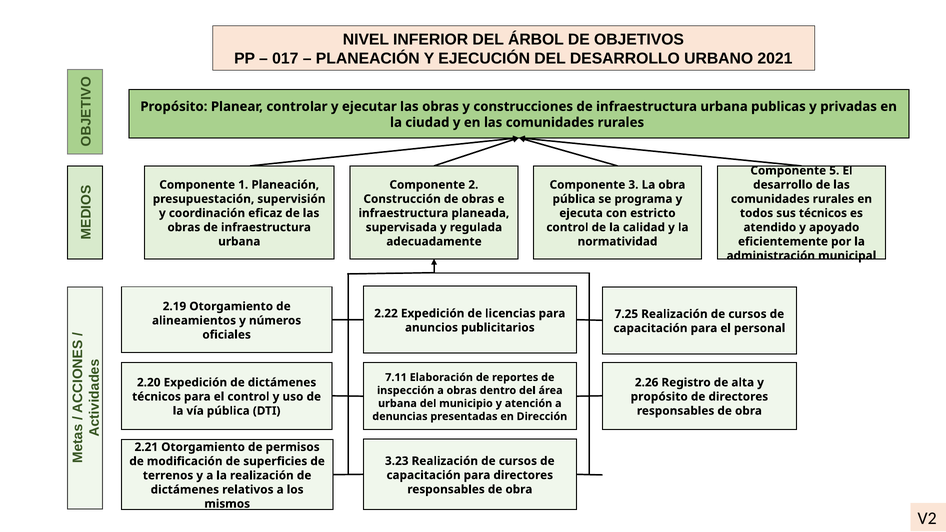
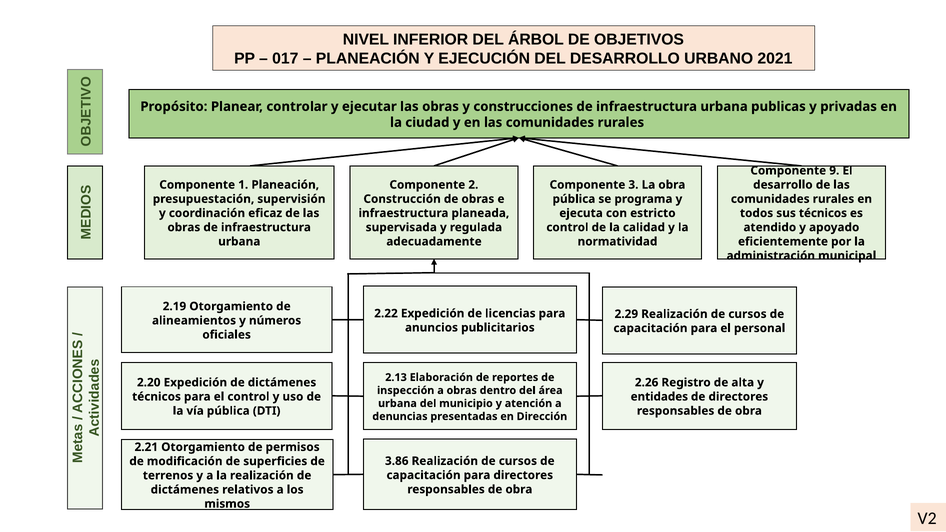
5: 5 -> 9 (834, 171)
7.25: 7.25 -> 2.29 (626, 314)
7.11: 7.11 -> 2.13 (396, 377)
propósito: propósito -> entidades (659, 397)
3.23: 3.23 -> 3.86 (397, 461)
